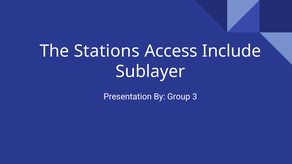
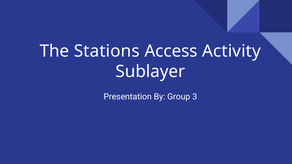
Include: Include -> Activity (231, 51)
